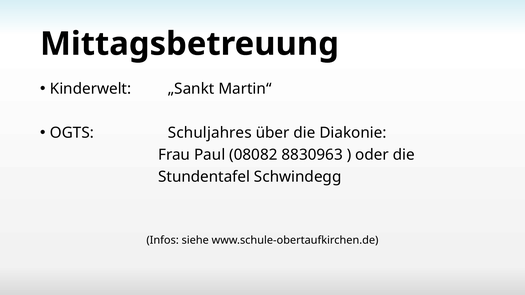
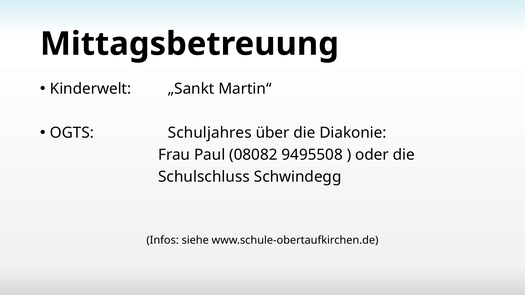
8830963: 8830963 -> 9495508 (312, 155)
Stundentafel: Stundentafel -> Schulschluss (204, 177)
